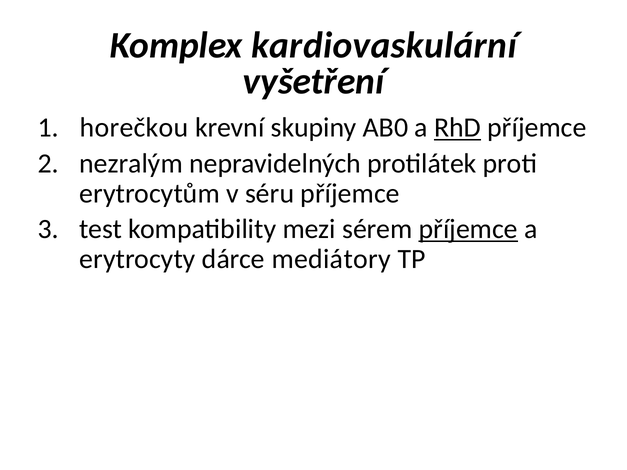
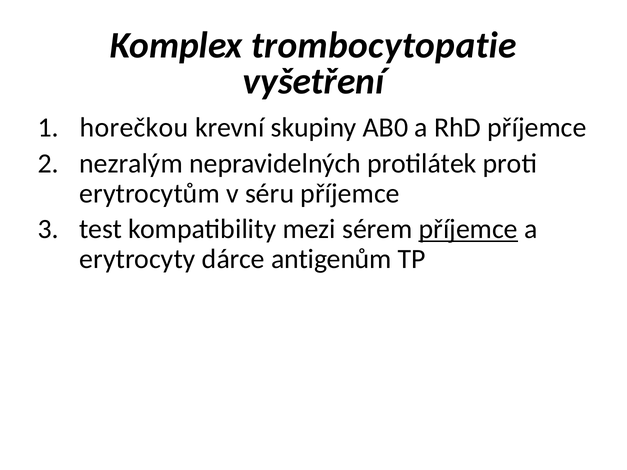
kardiovaskulární: kardiovaskulární -> trombocytopatie (384, 46)
RhD underline: present -> none (458, 128)
mediátory: mediátory -> antigenům (331, 259)
